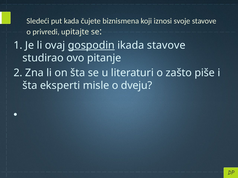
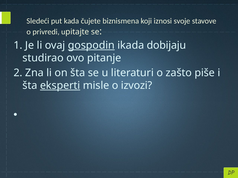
ikada stavove: stavove -> dobijaju (166, 45)
eksperti underline: none -> present (60, 86)
dveju: dveju -> izvozi (137, 86)
